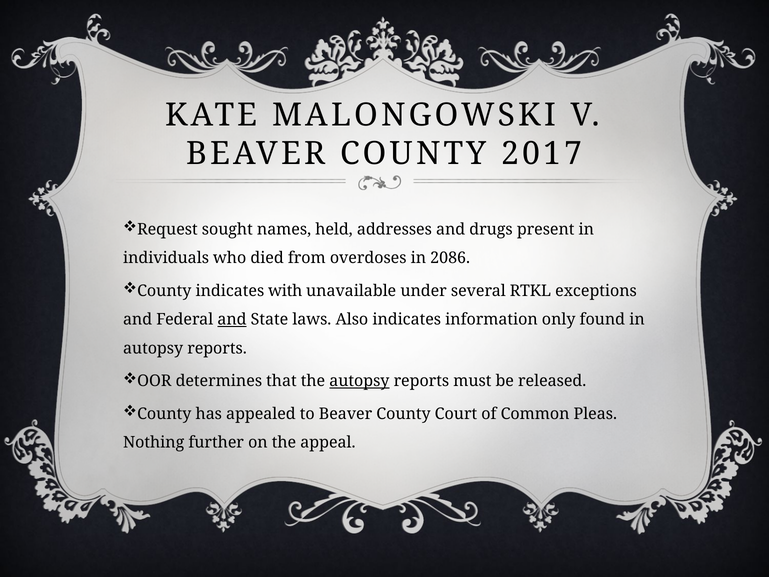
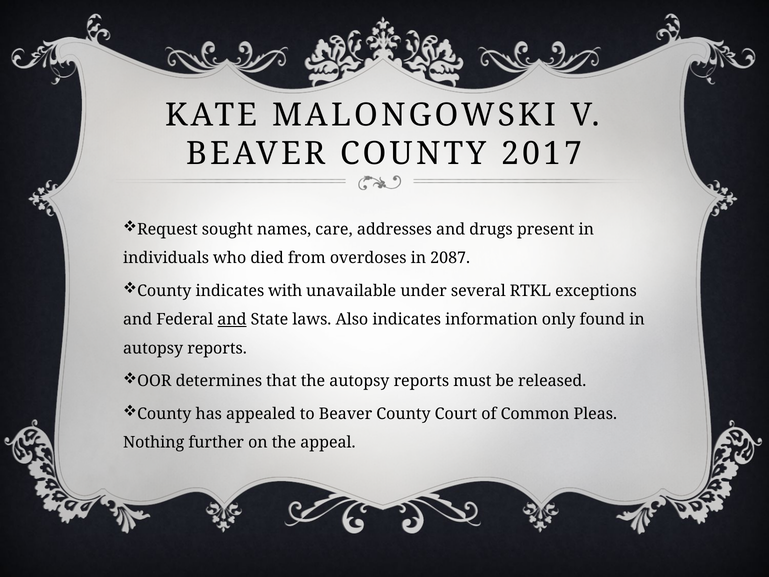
held: held -> care (334, 229)
2086: 2086 -> 2087 (450, 258)
autopsy underline: present -> none (359, 381)
